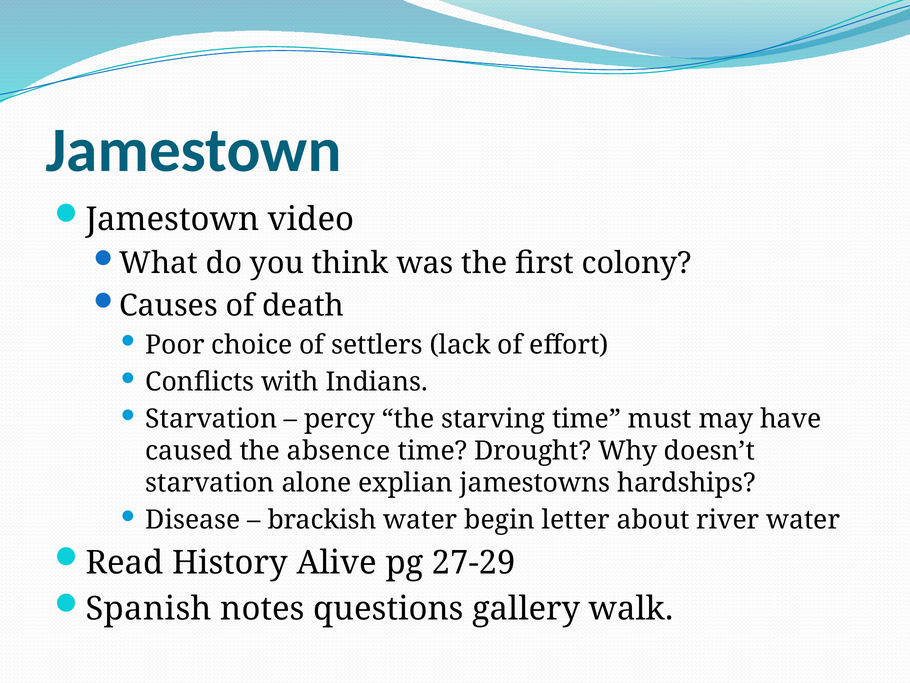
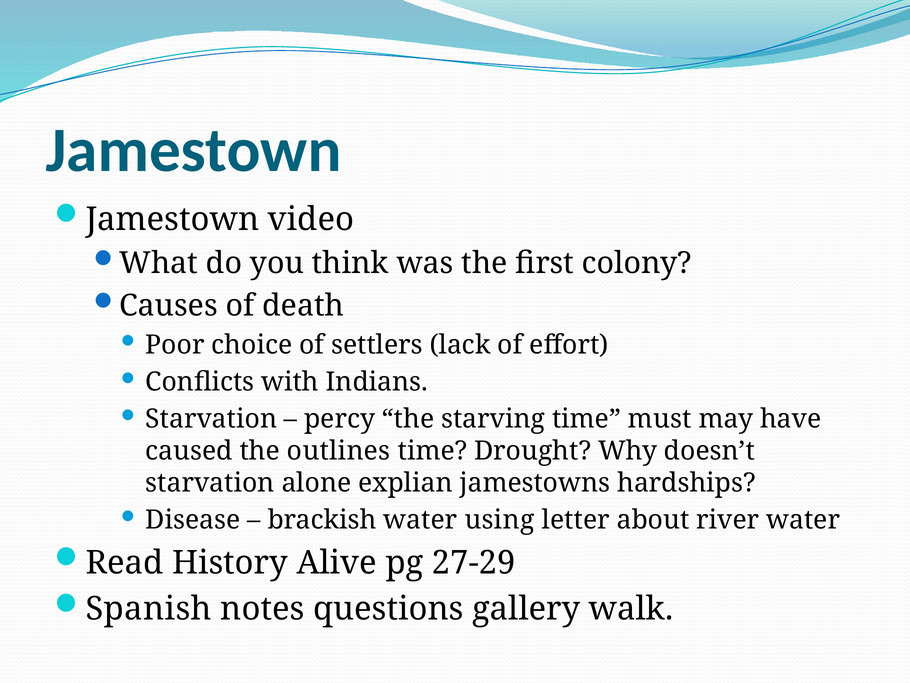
absence: absence -> outlines (339, 451)
begin: begin -> using (499, 520)
